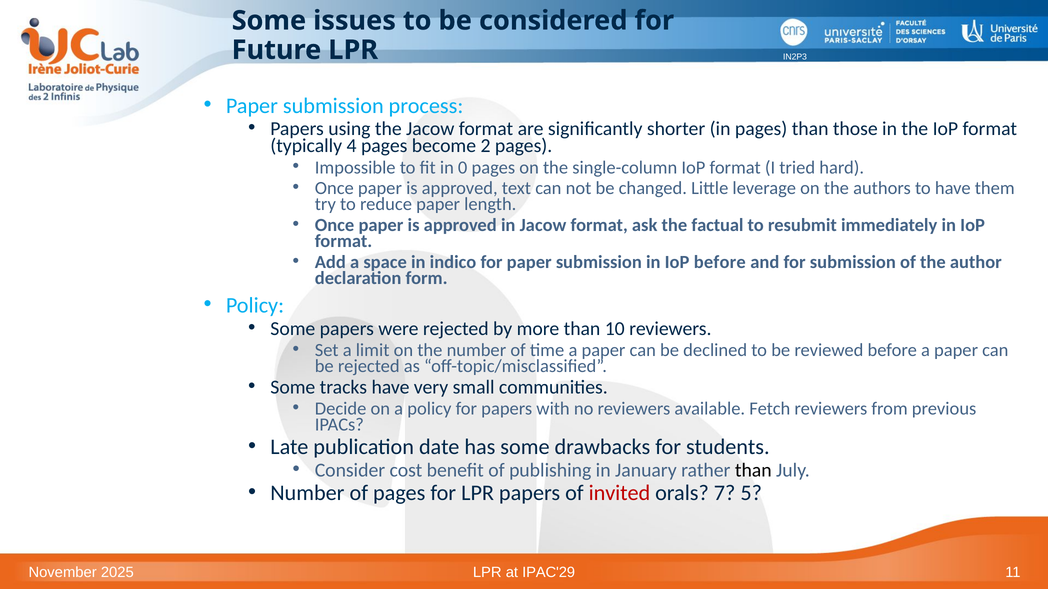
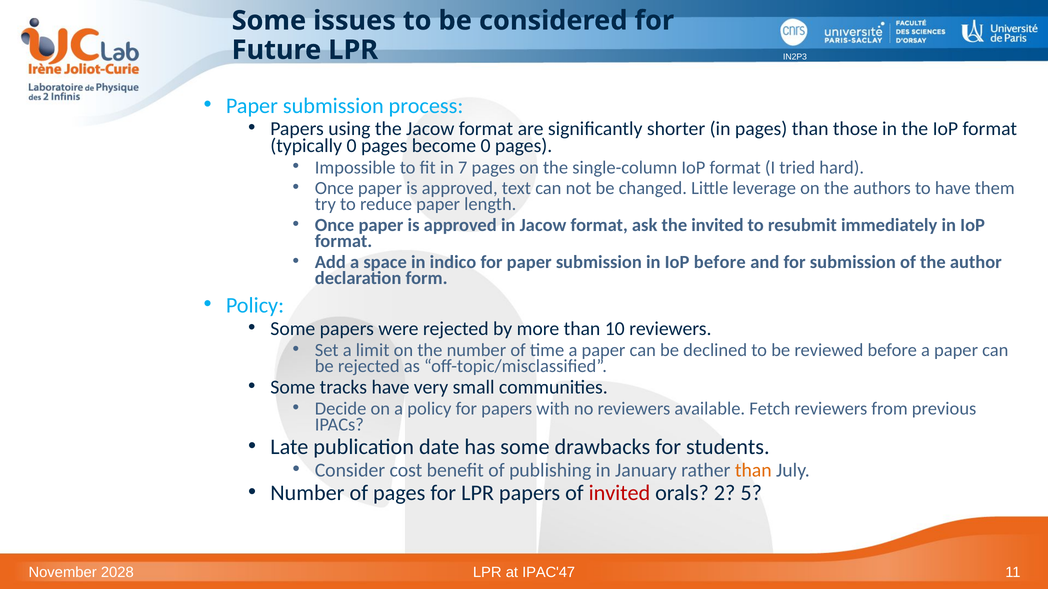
typically 4: 4 -> 0 (352, 146)
become 2: 2 -> 0 (486, 146)
0: 0 -> 7 (463, 168)
the factual: factual -> invited (717, 225)
than colour: black -> orange (753, 471)
7: 7 -> 2 (725, 494)
2025: 2025 -> 2028 (117, 573)
IPAC'29: IPAC'29 -> IPAC'47 (549, 573)
